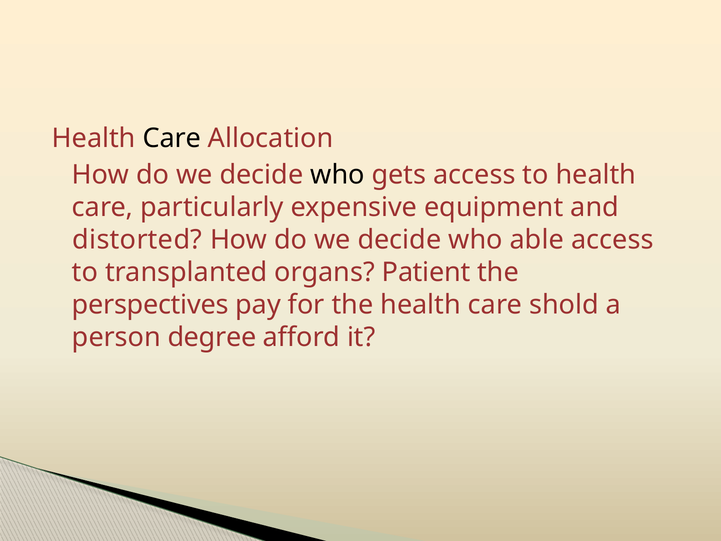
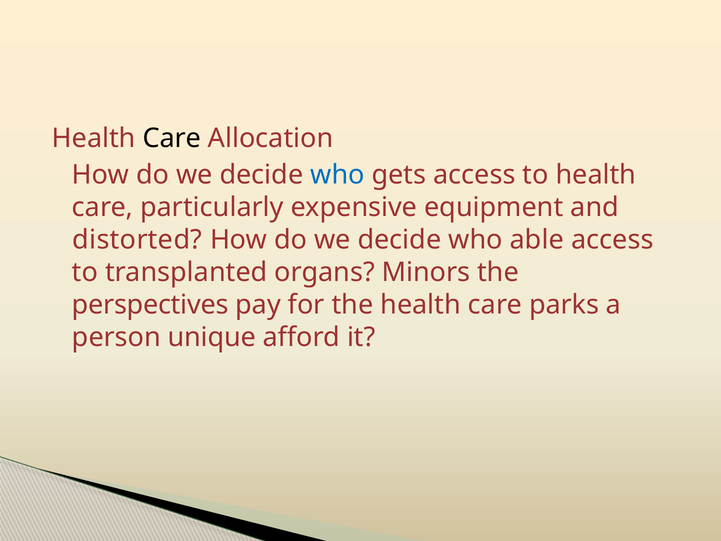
who colour: black -> blue (337, 175)
Patient: Patient -> Minors (426, 272)
shold: shold -> parks (564, 305)
degree: degree -> unique (212, 337)
